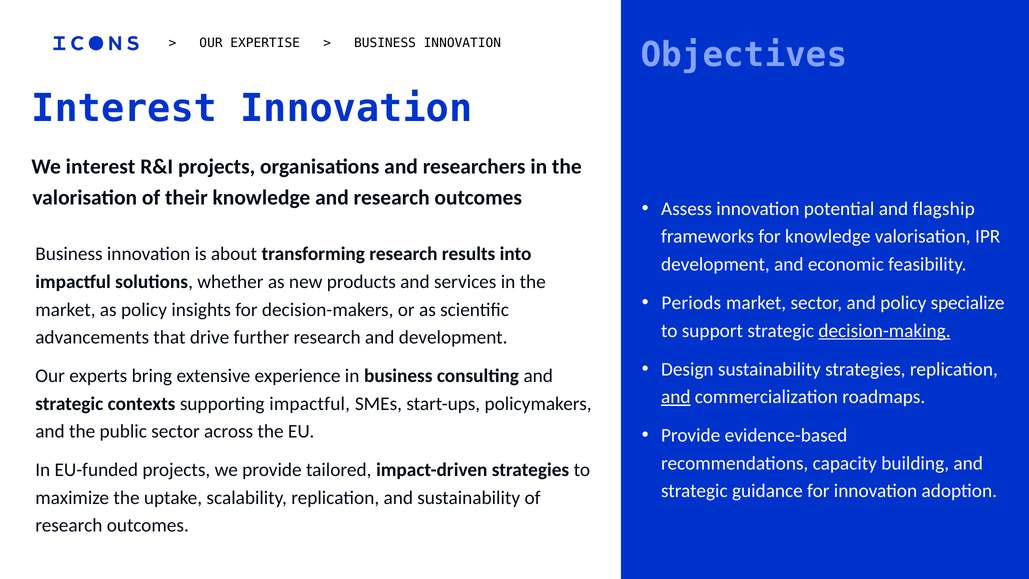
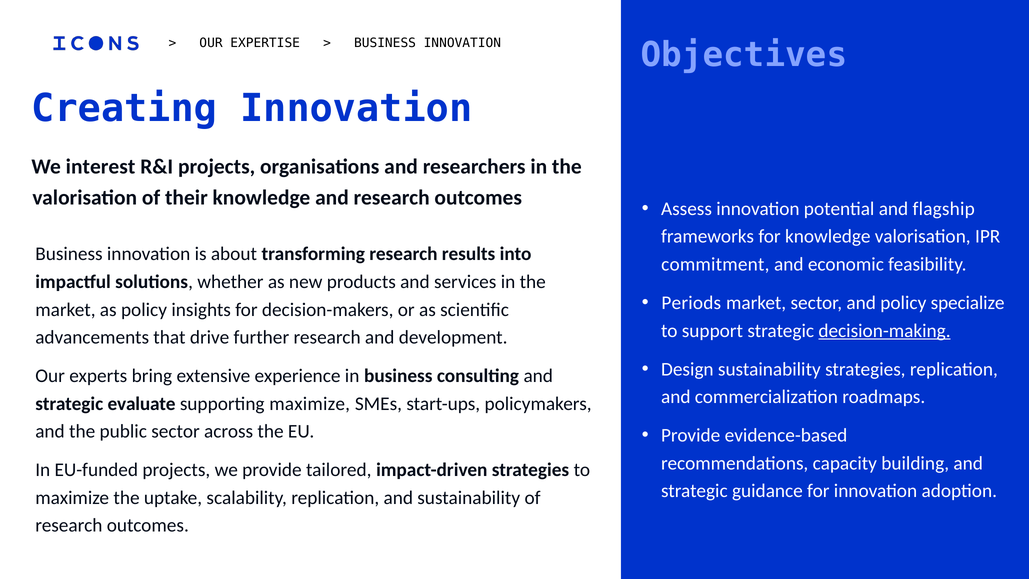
Interest: Interest -> Creating (124, 109)
development: development -> commitment (715, 264)
and underline: present -> none (676, 397)
contexts: contexts -> evaluate (142, 404)
supporting impactful: impactful -> maximize (310, 404)
